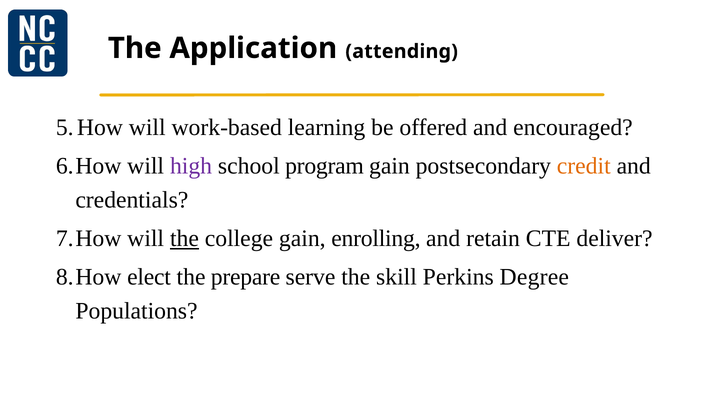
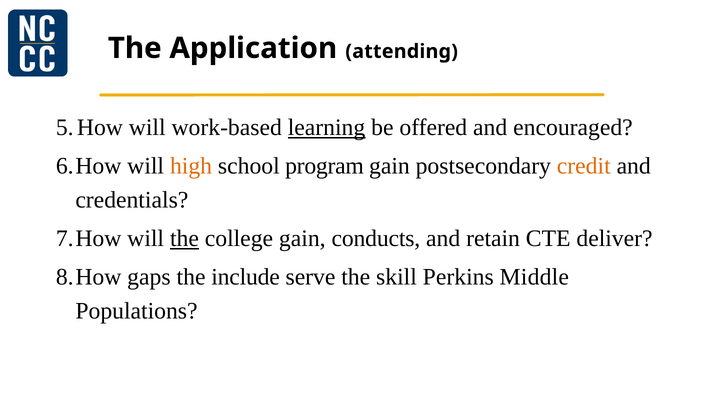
learning underline: none -> present (327, 128)
high colour: purple -> orange (191, 166)
enrolling: enrolling -> conducts (376, 239)
elect: elect -> gaps (149, 277)
prepare: prepare -> include (246, 277)
Degree: Degree -> Middle (534, 277)
